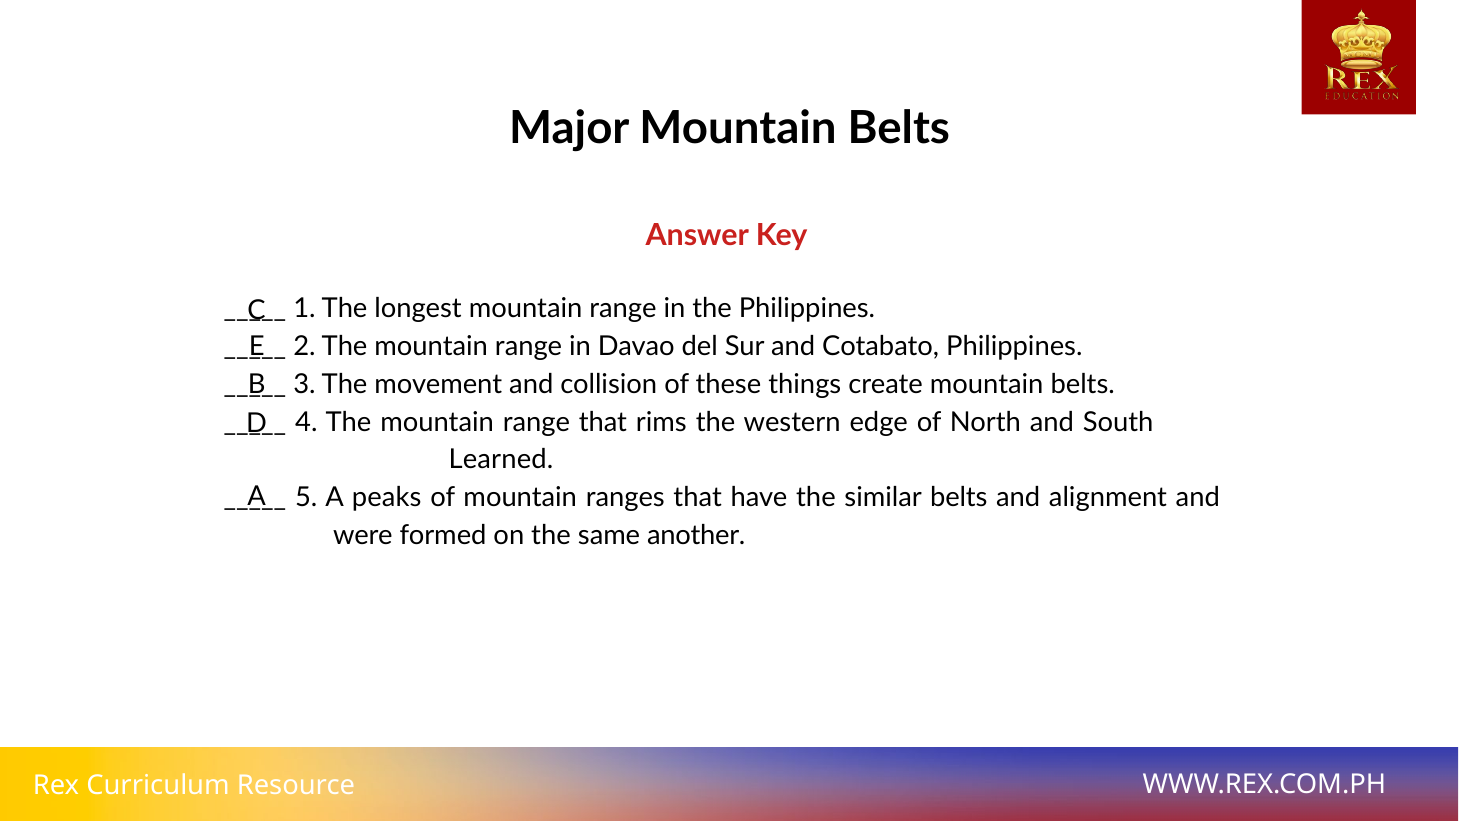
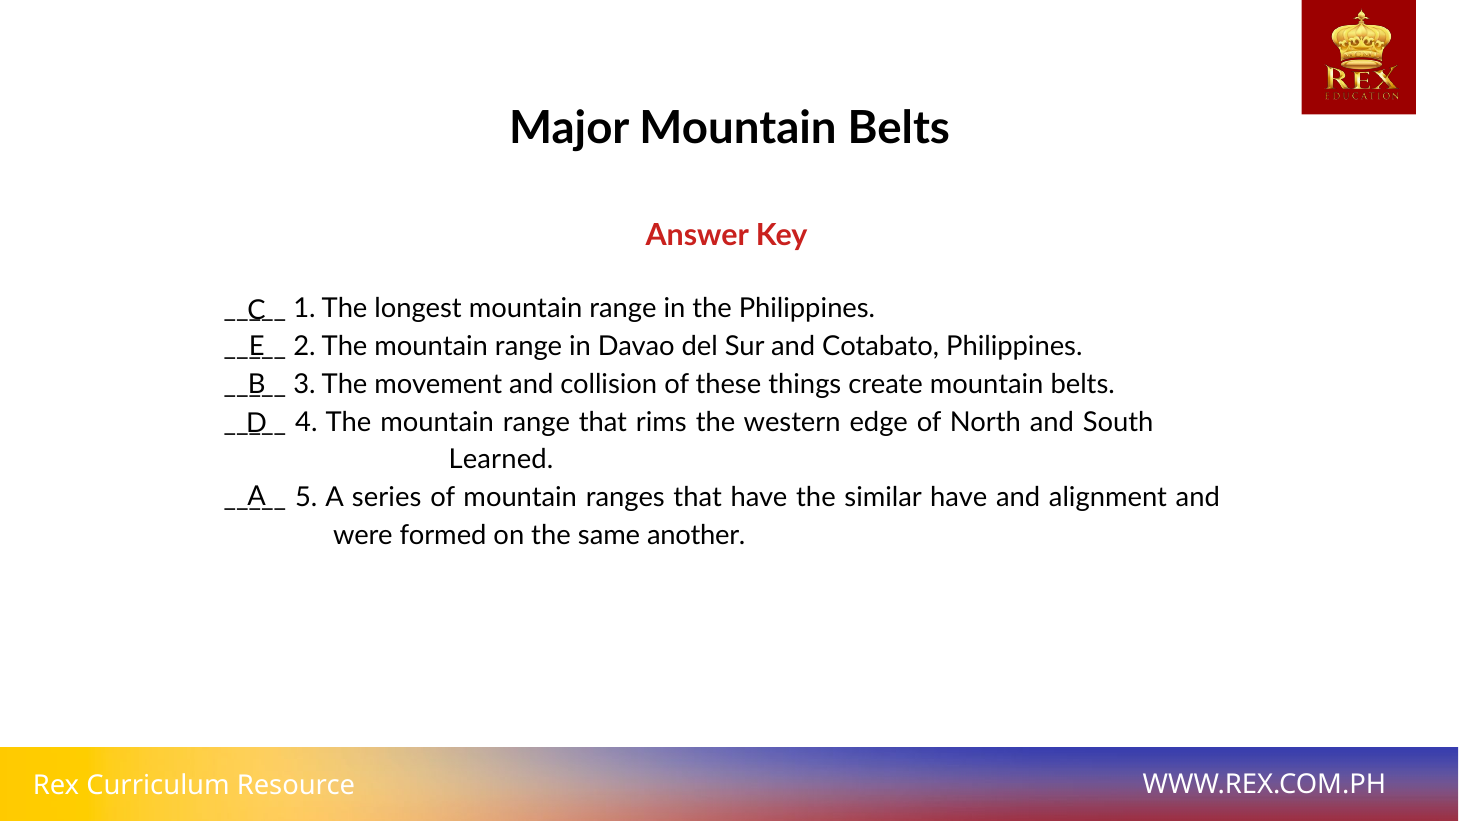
peaks: peaks -> series (387, 498)
similar belts: belts -> have (959, 498)
